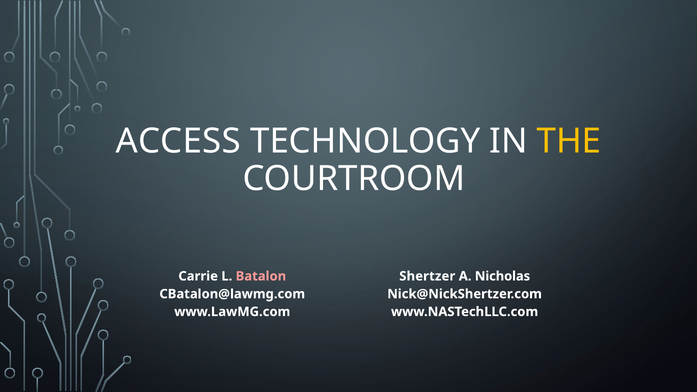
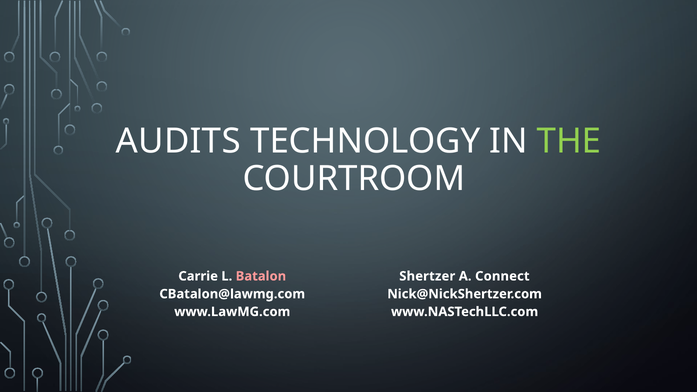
ACCESS: ACCESS -> AUDITS (178, 141)
THE colour: yellow -> light green (569, 141)
Nicholas: Nicholas -> Connect (502, 276)
